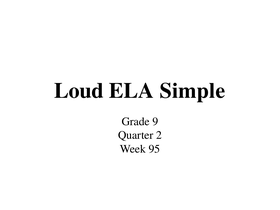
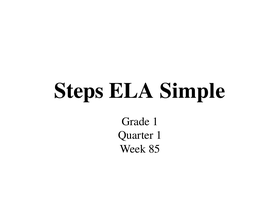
Loud: Loud -> Steps (79, 91)
Grade 9: 9 -> 1 (155, 121)
Quarter 2: 2 -> 1 (159, 135)
95: 95 -> 85 (154, 149)
